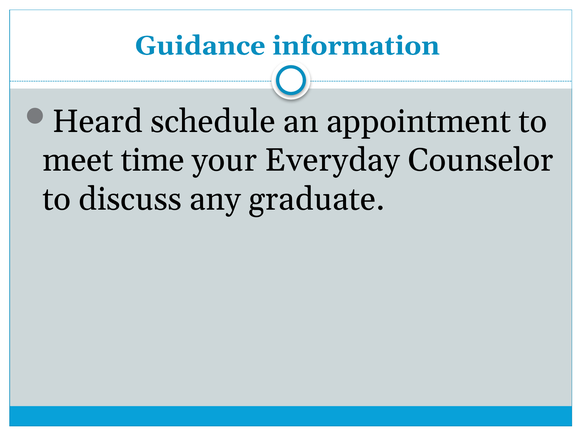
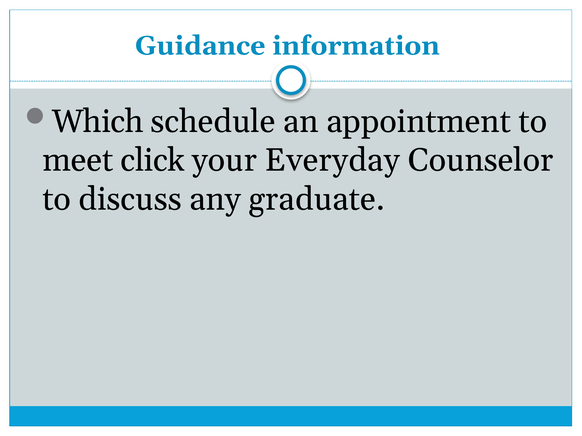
Heard: Heard -> Which (98, 122)
time: time -> click (153, 161)
